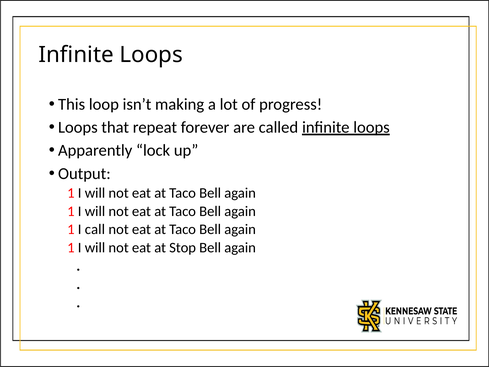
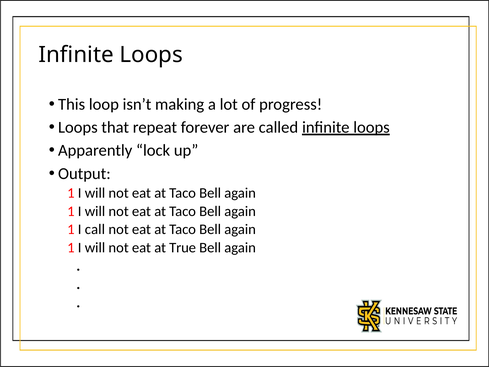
Stop: Stop -> True (183, 248)
